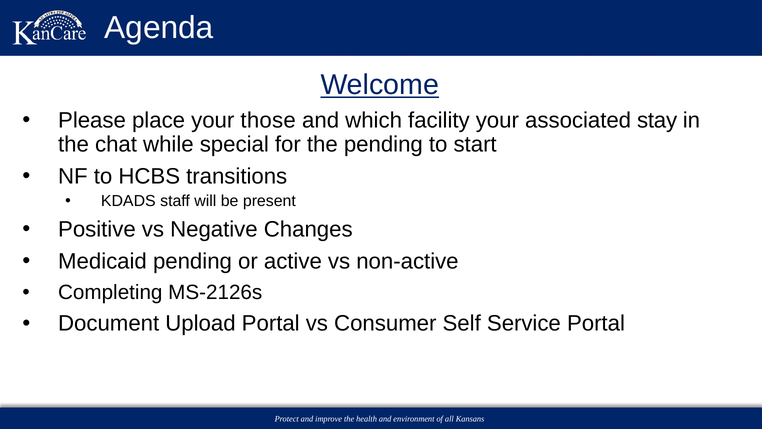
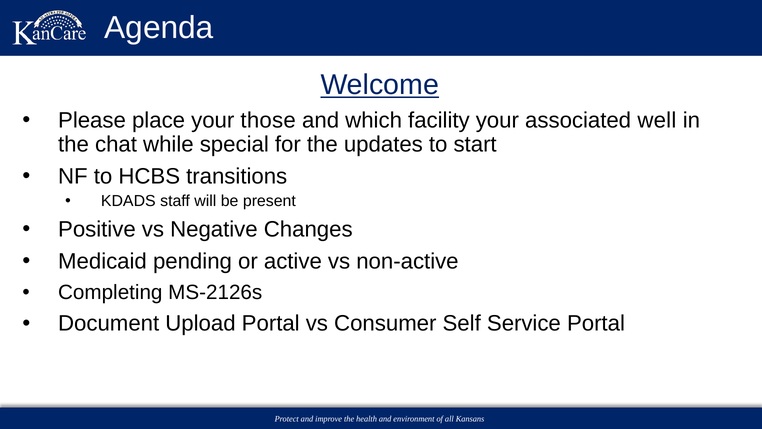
stay: stay -> well (657, 120)
the pending: pending -> updates (383, 144)
